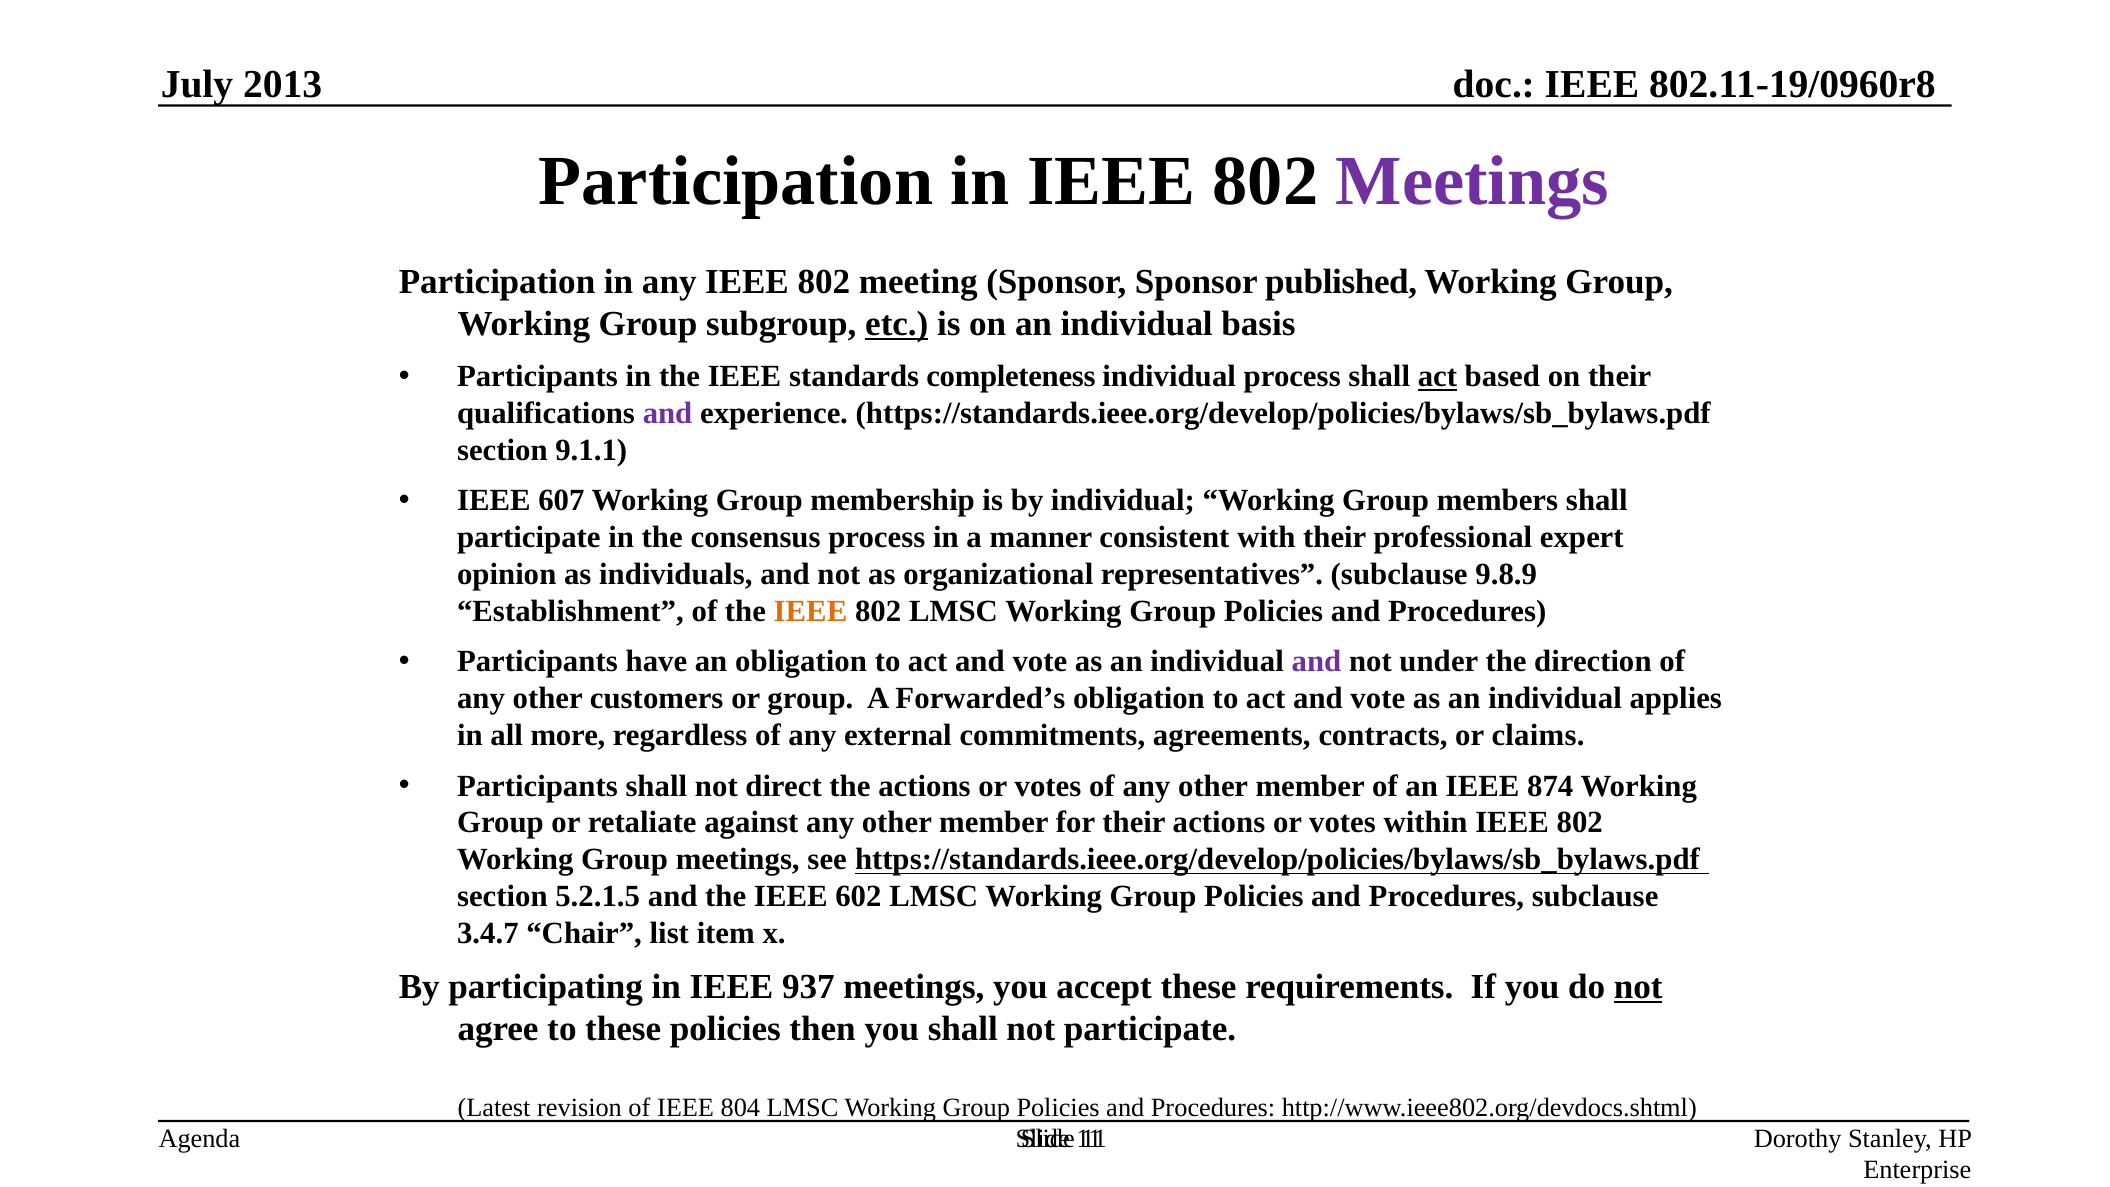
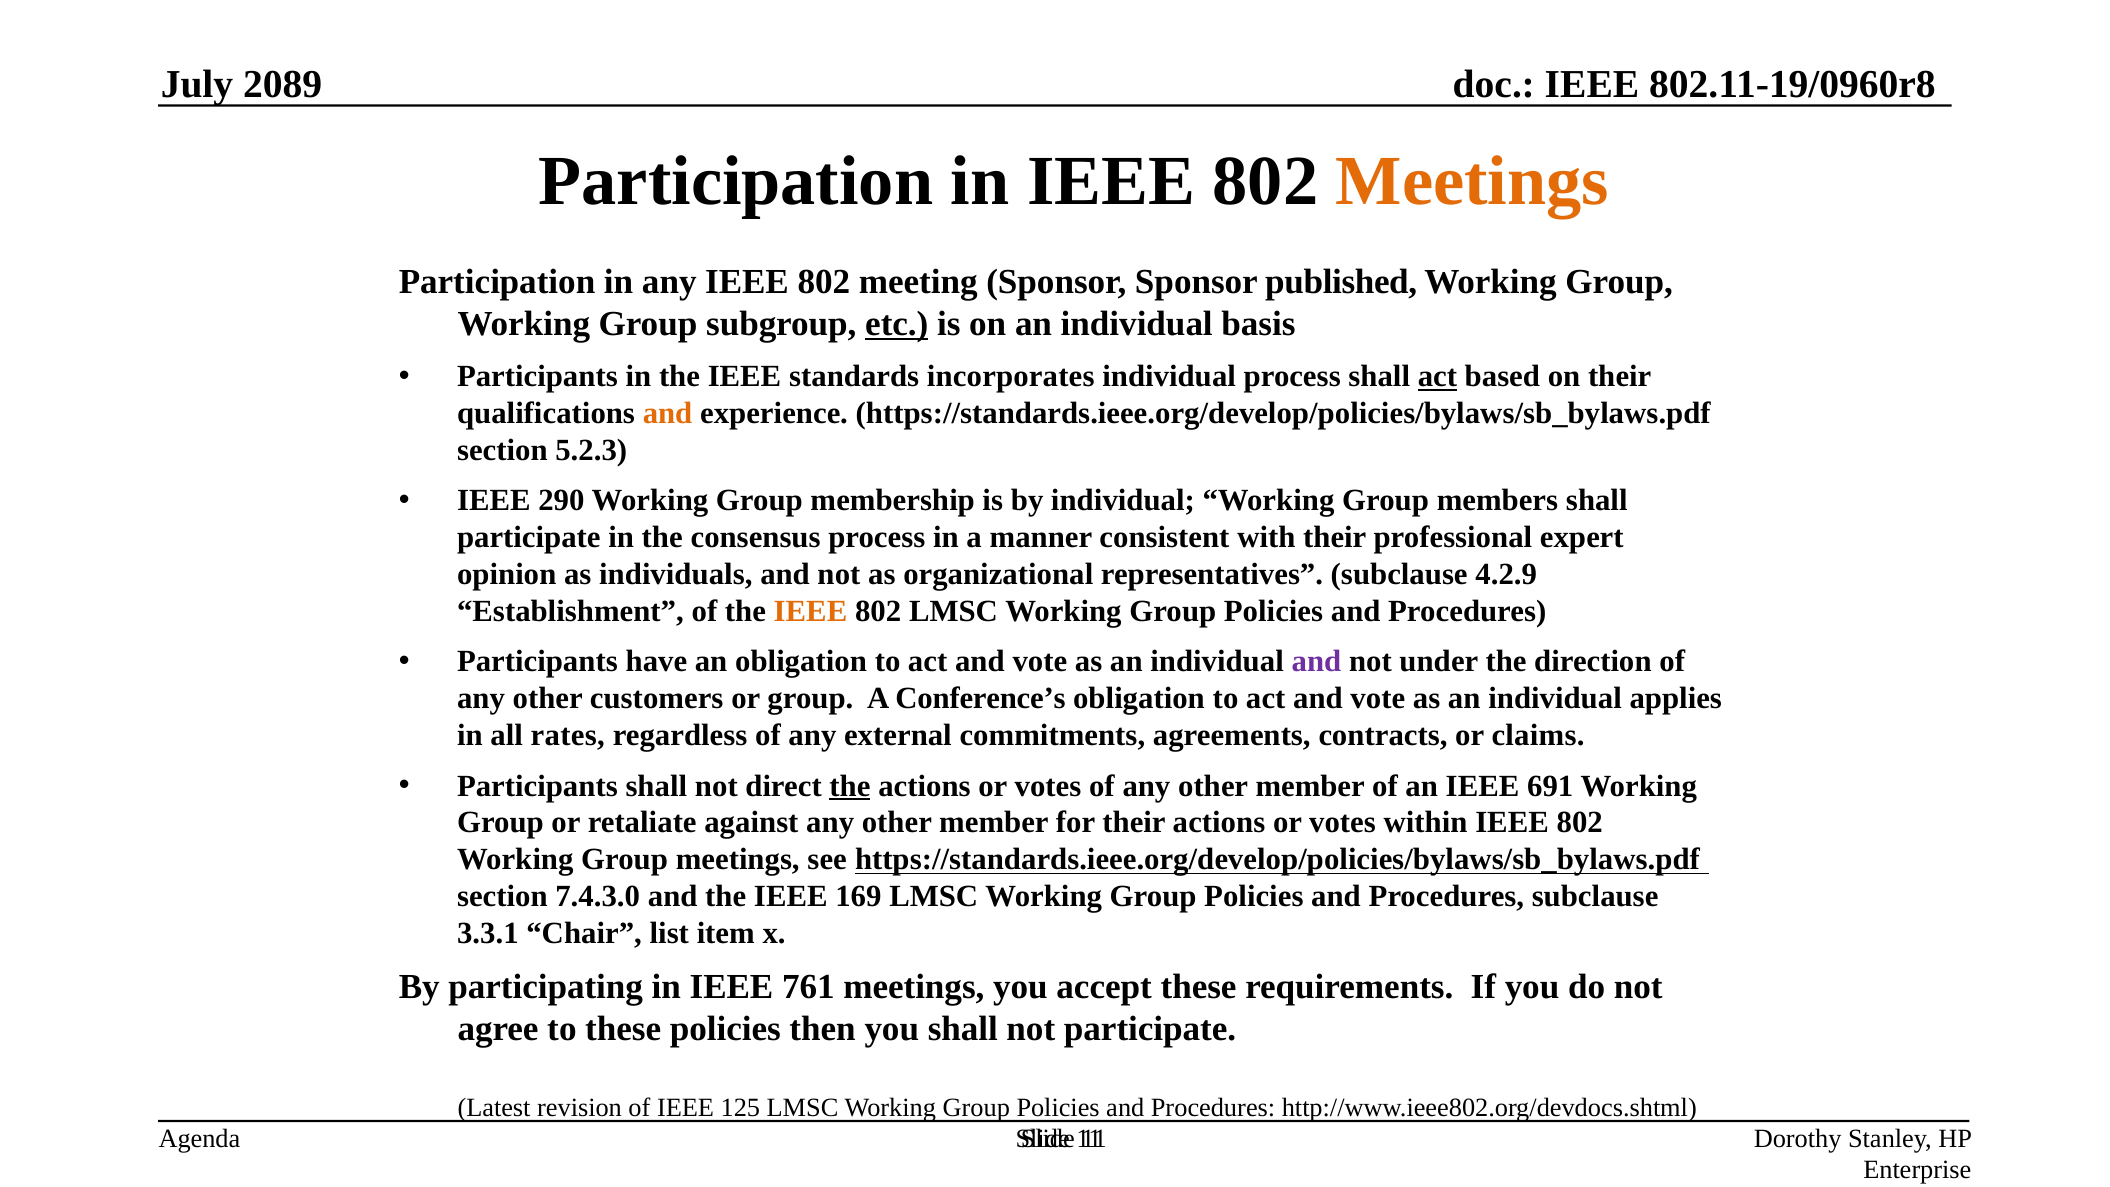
2013: 2013 -> 2089 (283, 84)
Meetings colour: purple -> orange (1472, 181)
completeness: completeness -> incorporates (1011, 377)
and colour: purple -> orange (668, 414)
9.1.1: 9.1.1 -> 5.2.3 (591, 451)
607: 607 -> 290 (561, 501)
9.8.9: 9.8.9 -> 4.2.9 (1506, 575)
Forwarded’s: Forwarded’s -> Conference’s (981, 699)
more: more -> rates (568, 736)
the underline: none -> present (850, 786)
874: 874 -> 691 (1550, 786)
5.2.1.5: 5.2.1.5 -> 7.4.3.0 (598, 897)
602: 602 -> 169 (858, 897)
3.4.7: 3.4.7 -> 3.3.1 (488, 934)
937: 937 -> 761 (808, 987)
not underline: present -> none (1638, 987)
804: 804 -> 125 (740, 1107)
